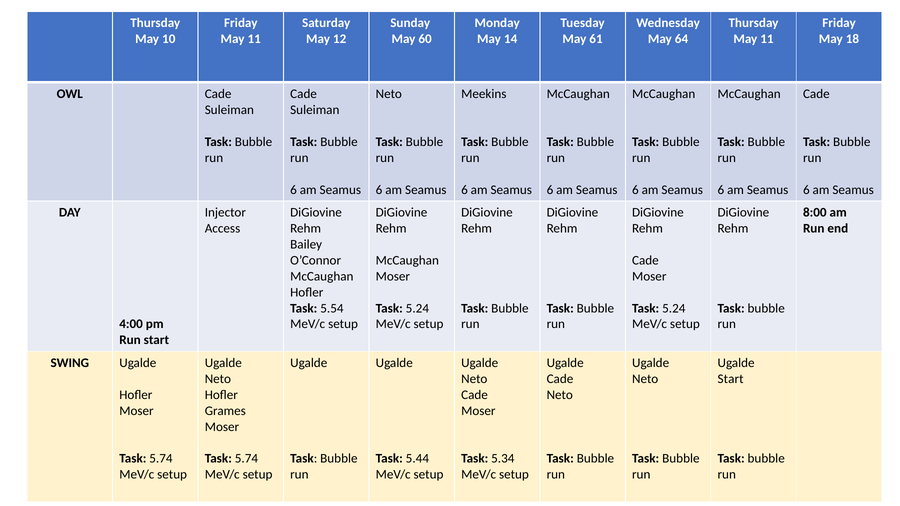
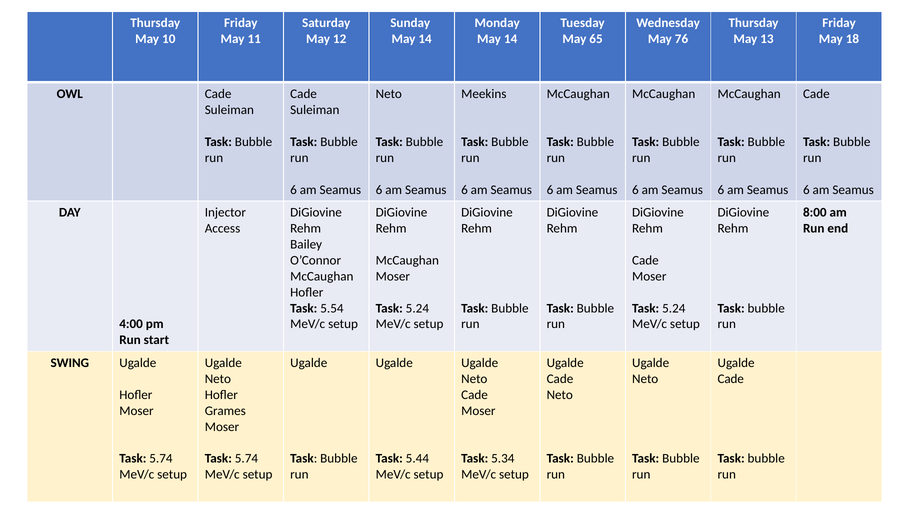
60: 60 -> 14 (425, 39)
61: 61 -> 65 (596, 39)
64: 64 -> 76 (681, 39)
11: 11 -> 13 (767, 39)
Start: Start -> Cade (731, 379)
